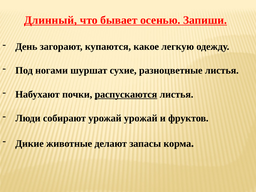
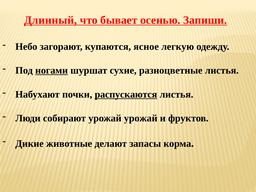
День: День -> Небо (26, 47)
какое: какое -> ясное (146, 47)
ногами underline: none -> present (52, 70)
